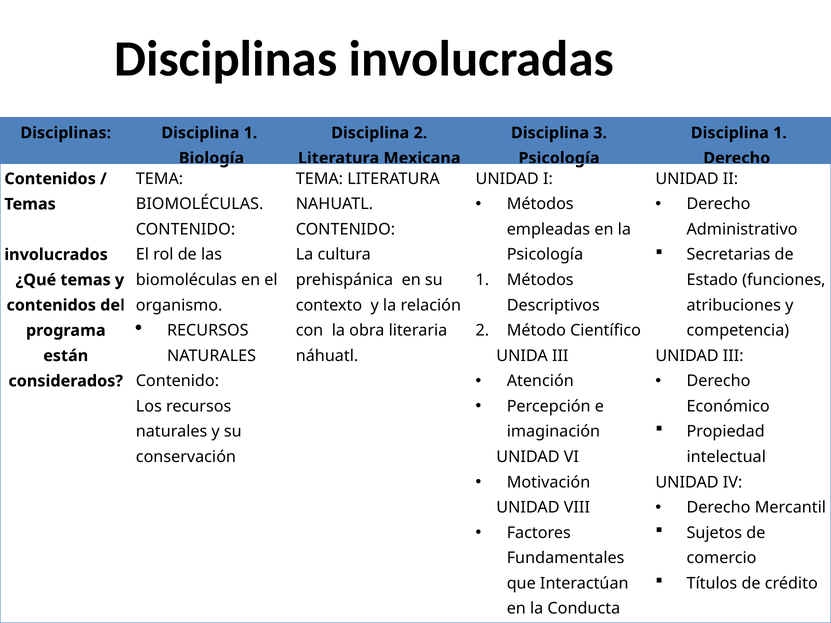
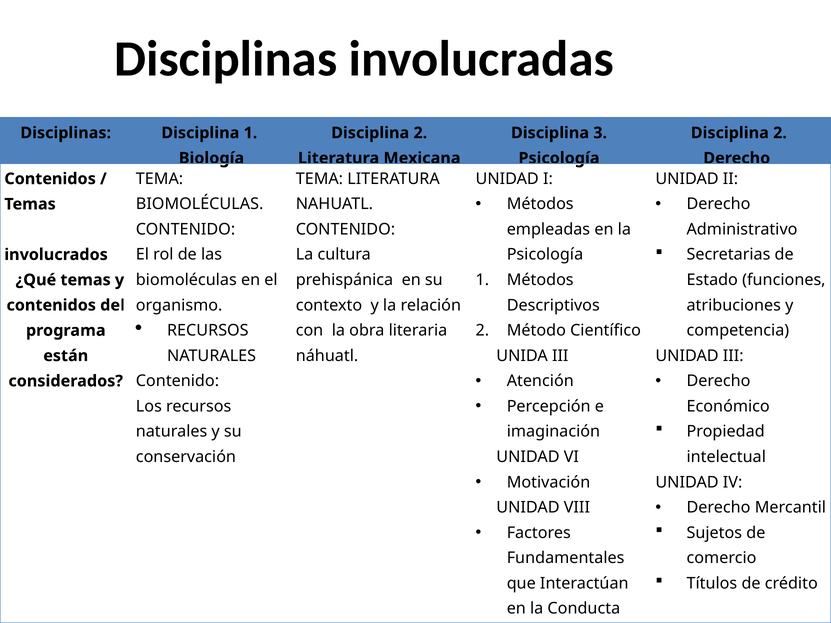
1: 1 -> 2 (780, 133)
